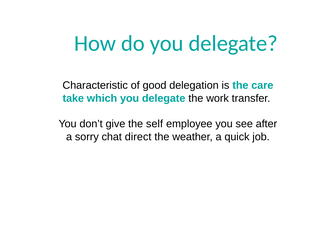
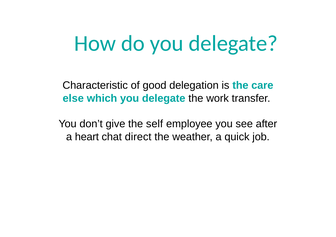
take: take -> else (73, 98)
sorry: sorry -> heart (87, 137)
